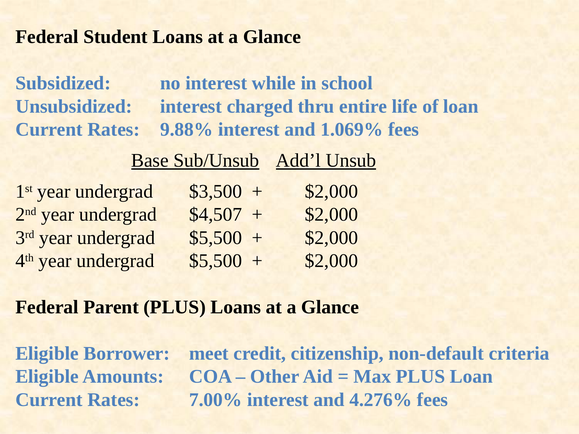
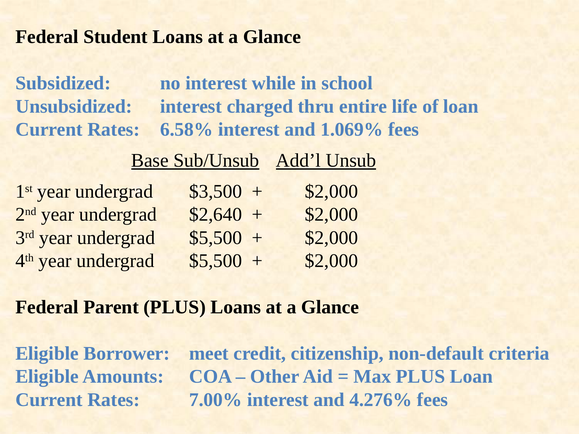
9.88%: 9.88% -> 6.58% (187, 130)
$4,507: $4,507 -> $2,640 (216, 215)
